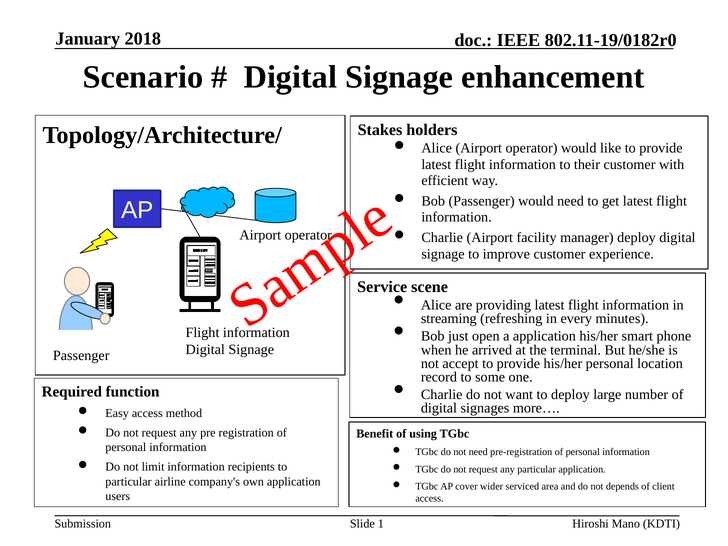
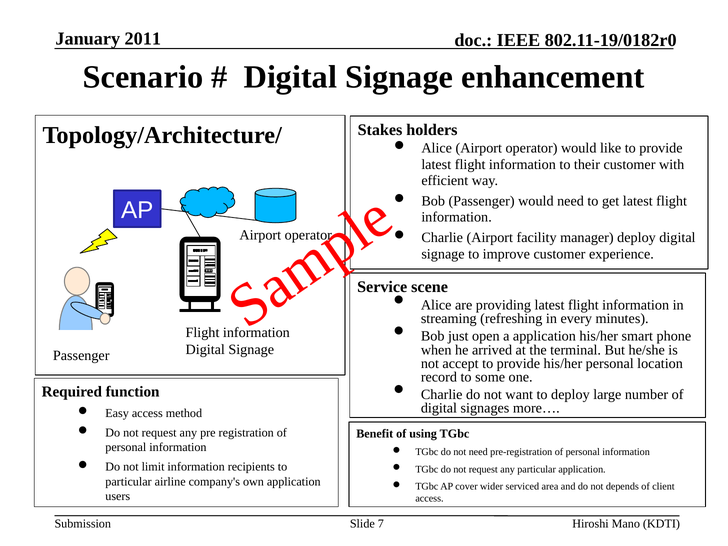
2018: 2018 -> 2011 (143, 39)
1: 1 -> 7 (381, 524)
